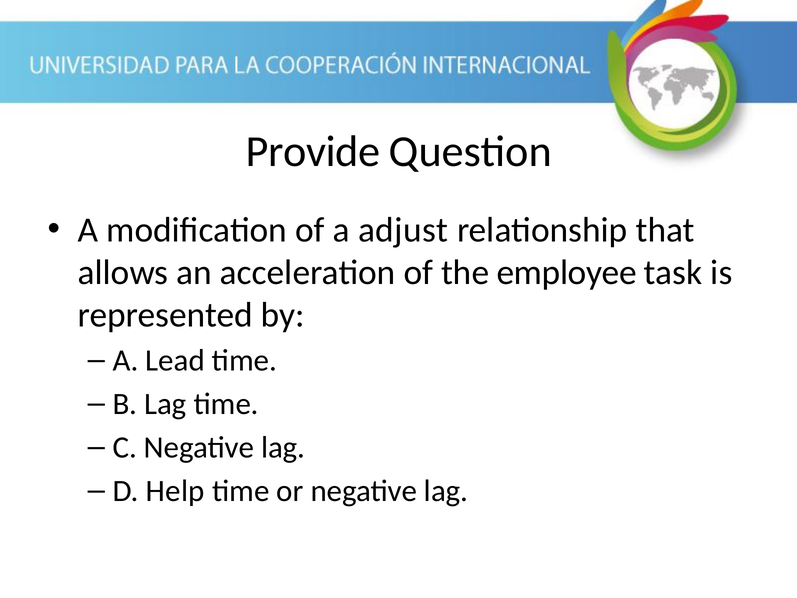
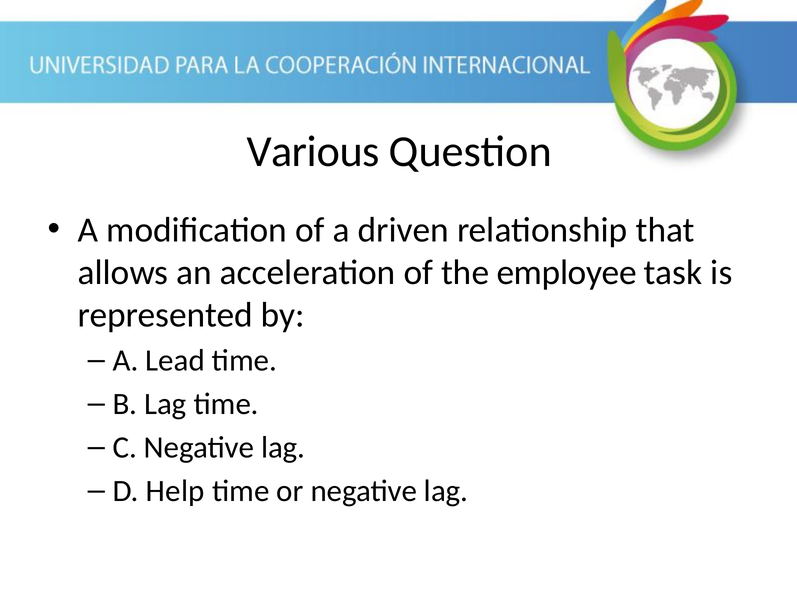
Provide: Provide -> Various (313, 151)
adjust: adjust -> driven (403, 230)
